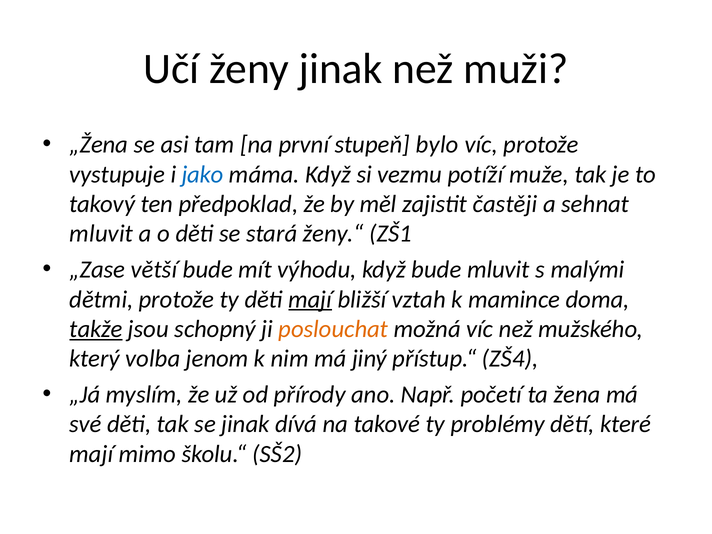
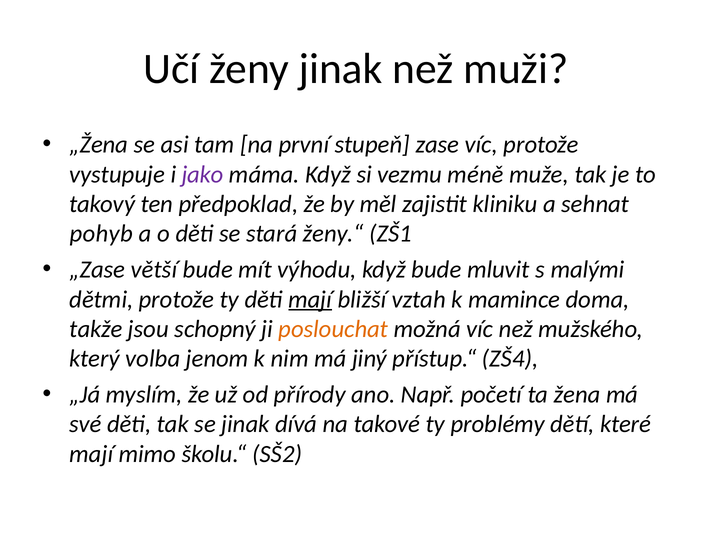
bylo: bylo -> zase (437, 145)
jako colour: blue -> purple (203, 174)
potíží: potíží -> méně (476, 174)
častěji: častěji -> kliniku (505, 204)
mluvit: mluvit -> pohyb (101, 234)
takže underline: present -> none (96, 329)
